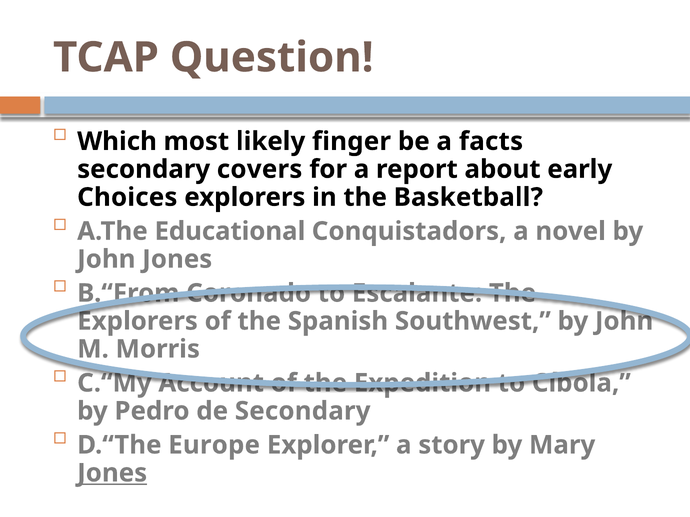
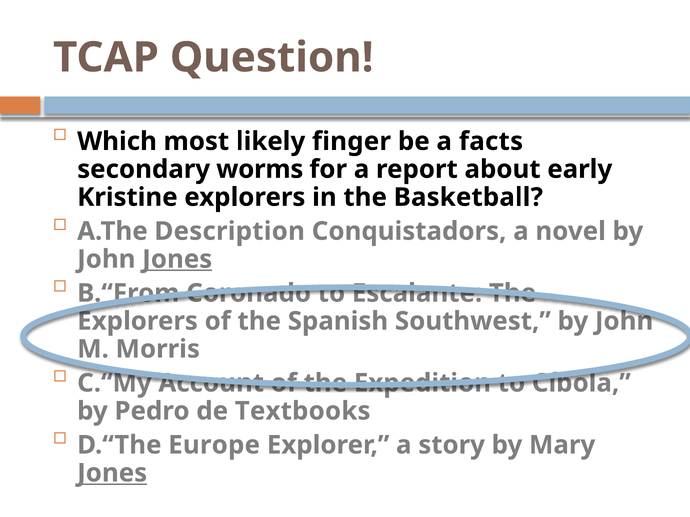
covers: covers -> worms (260, 169)
Choices: Choices -> Kristine (127, 197)
Educational: Educational -> Description (230, 231)
Jones underline: none -> present (177, 259)
de Secondary: Secondary -> Textbooks (303, 411)
